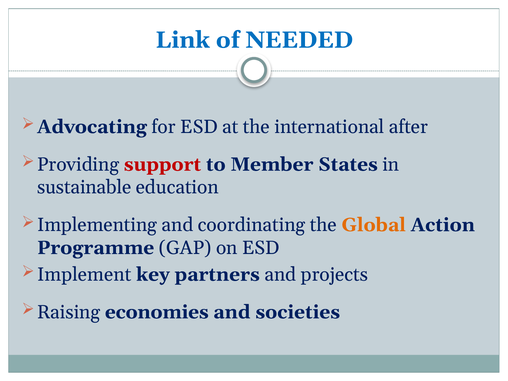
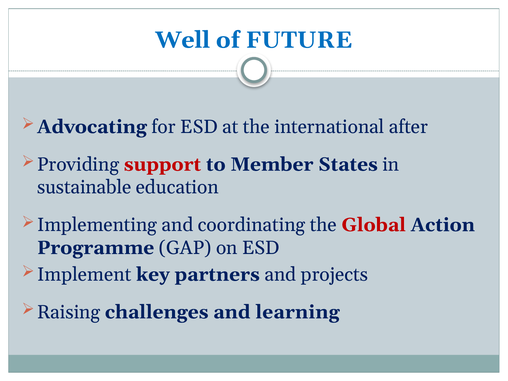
Link: Link -> Well (183, 40)
NEEDED: NEEDED -> FUTURE (299, 40)
Global colour: orange -> red (374, 225)
economies: economies -> challenges (157, 312)
societies: societies -> learning (298, 312)
